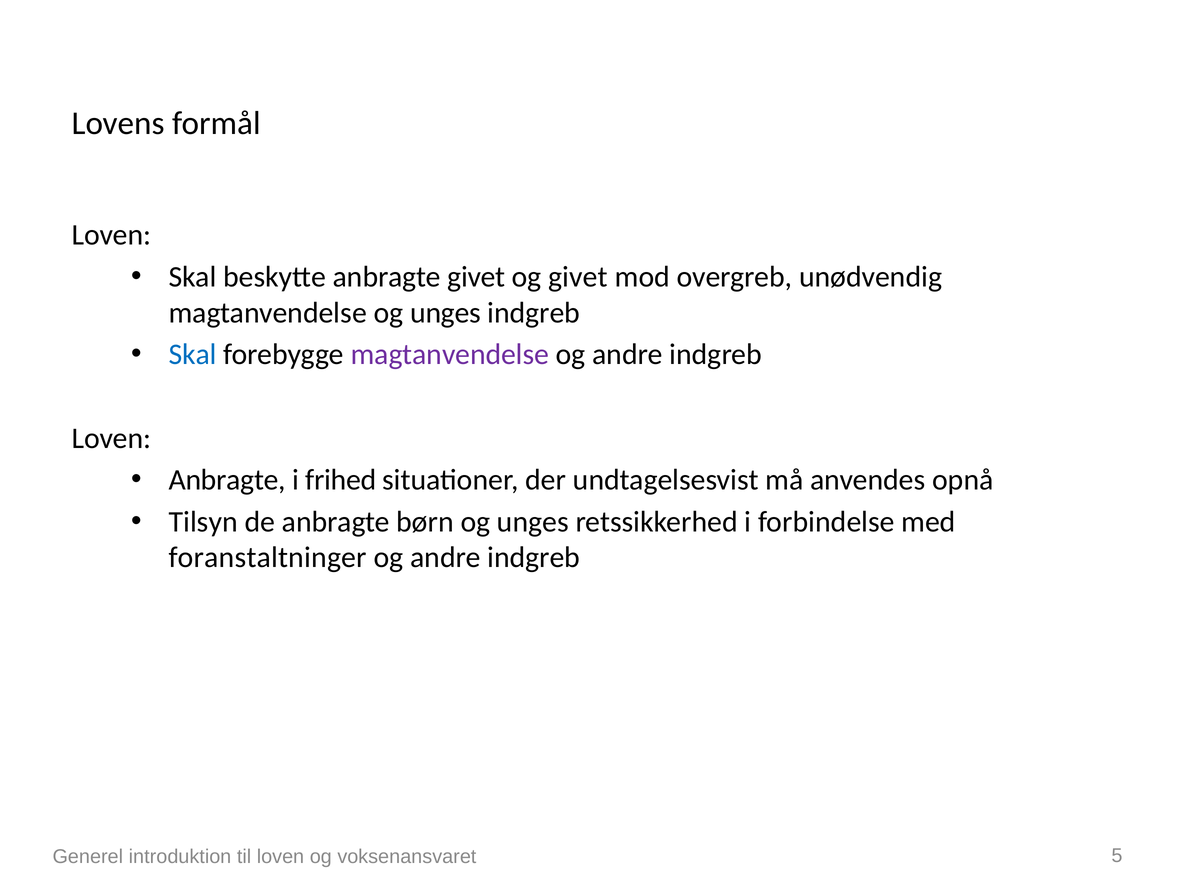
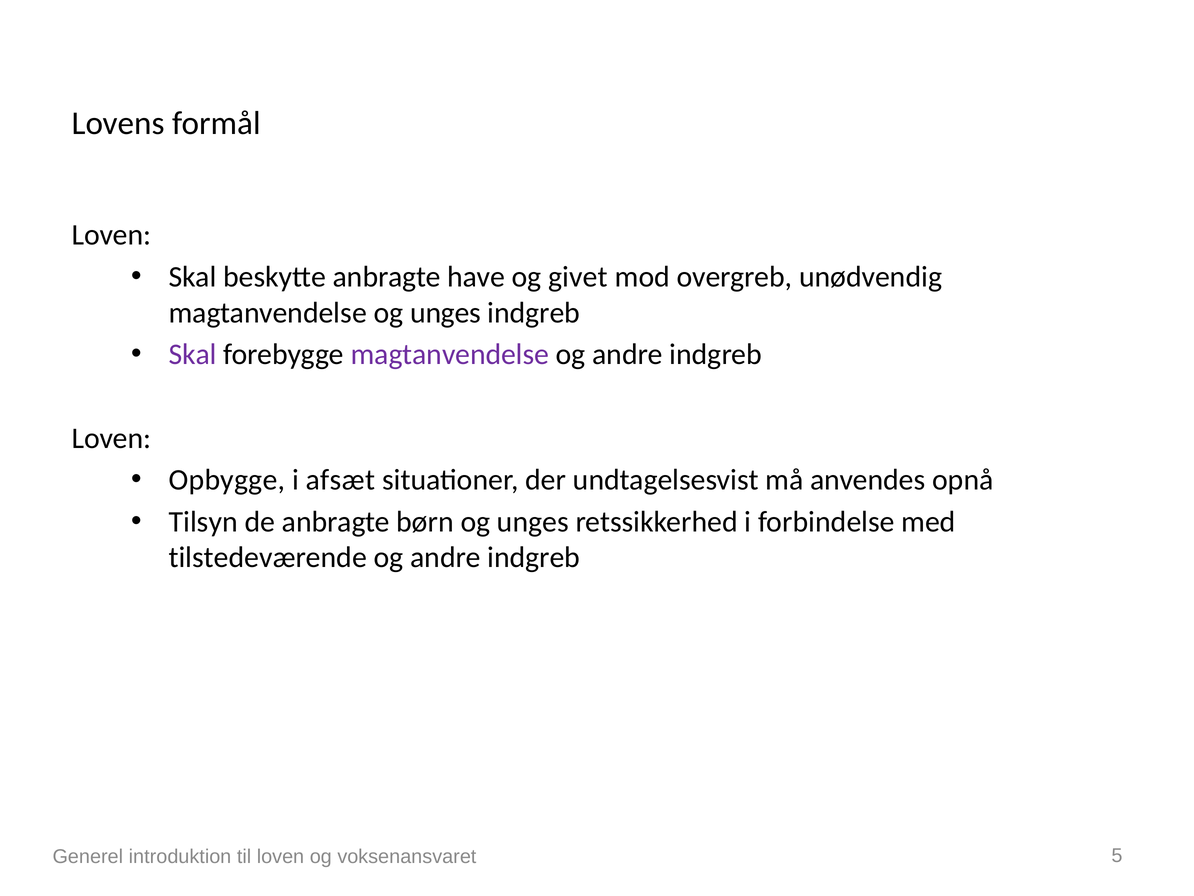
anbragte givet: givet -> have (476, 277)
Skal colour: blue -> purple (193, 354)
Anbragte: Anbragte -> Opbygge (227, 480)
frihed: frihed -> afsæt (340, 480)
foranstaltninger: foranstaltninger -> tilstedeværende (268, 557)
